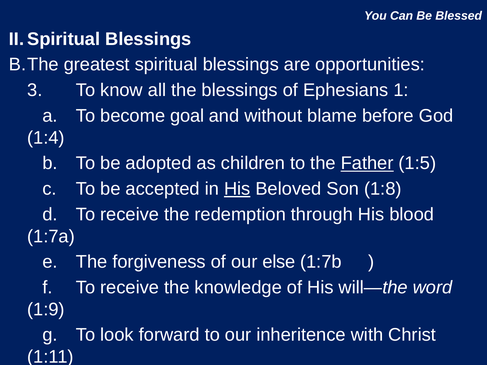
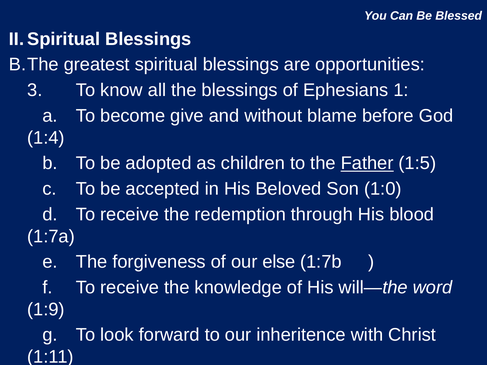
goal: goal -> give (187, 116)
His underline: present -> none (237, 189)
1:8: 1:8 -> 1:0 (383, 189)
